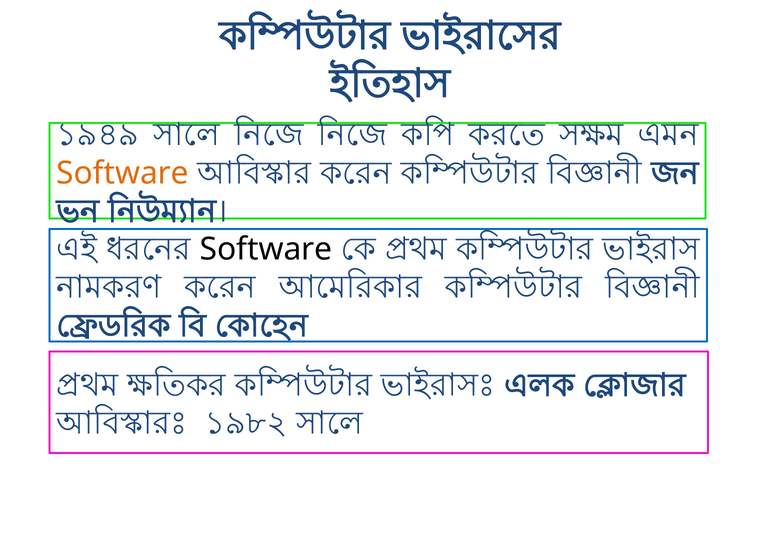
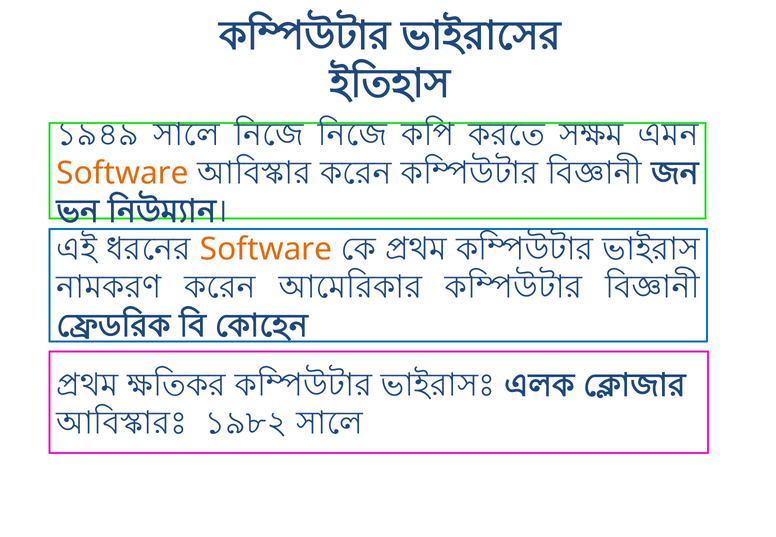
Software colour: black -> orange (266, 249)
